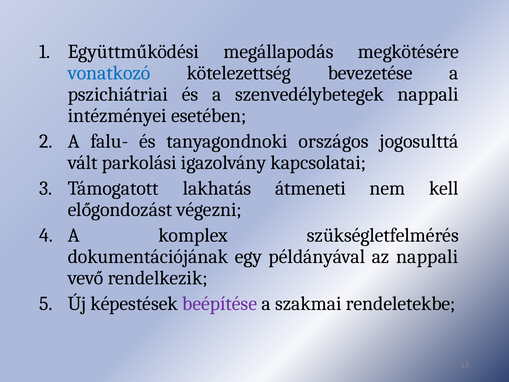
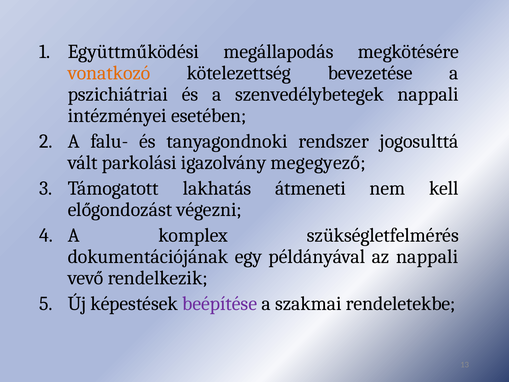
vonatkozó colour: blue -> orange (109, 73)
országos: országos -> rendszer (334, 141)
kapcsolatai: kapcsolatai -> megegyező (318, 163)
